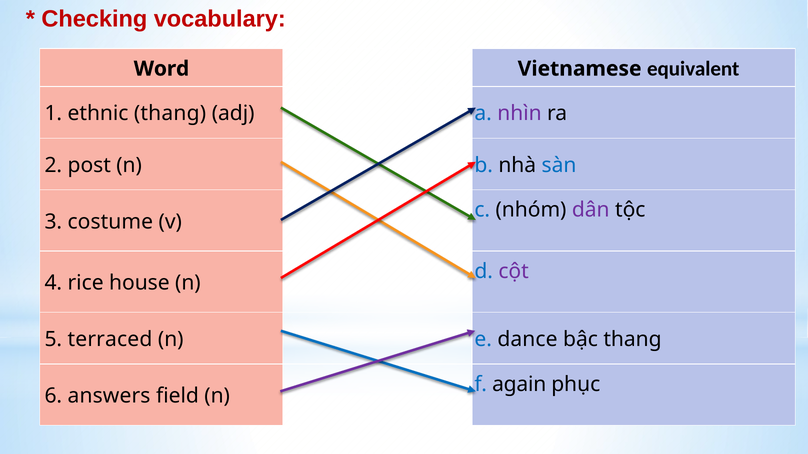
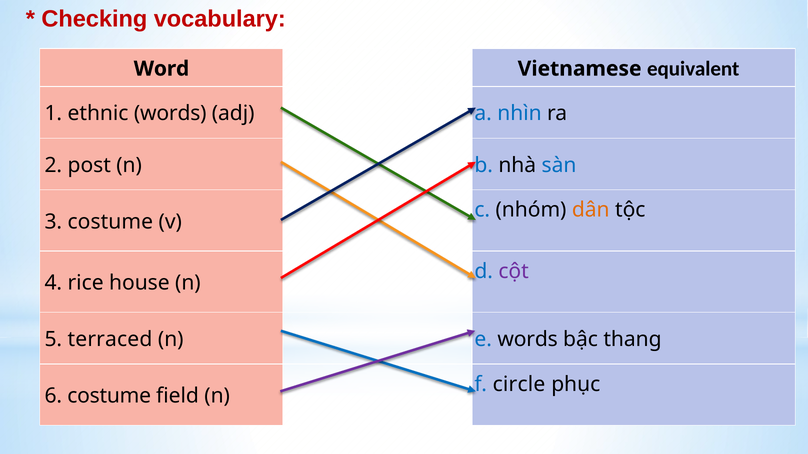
ethnic thang: thang -> words (170, 114)
nhìn colour: purple -> blue (519, 114)
dân colour: purple -> orange (591, 210)
dance: dance -> words (528, 340)
again: again -> circle (519, 385)
6 answers: answers -> costume (109, 396)
